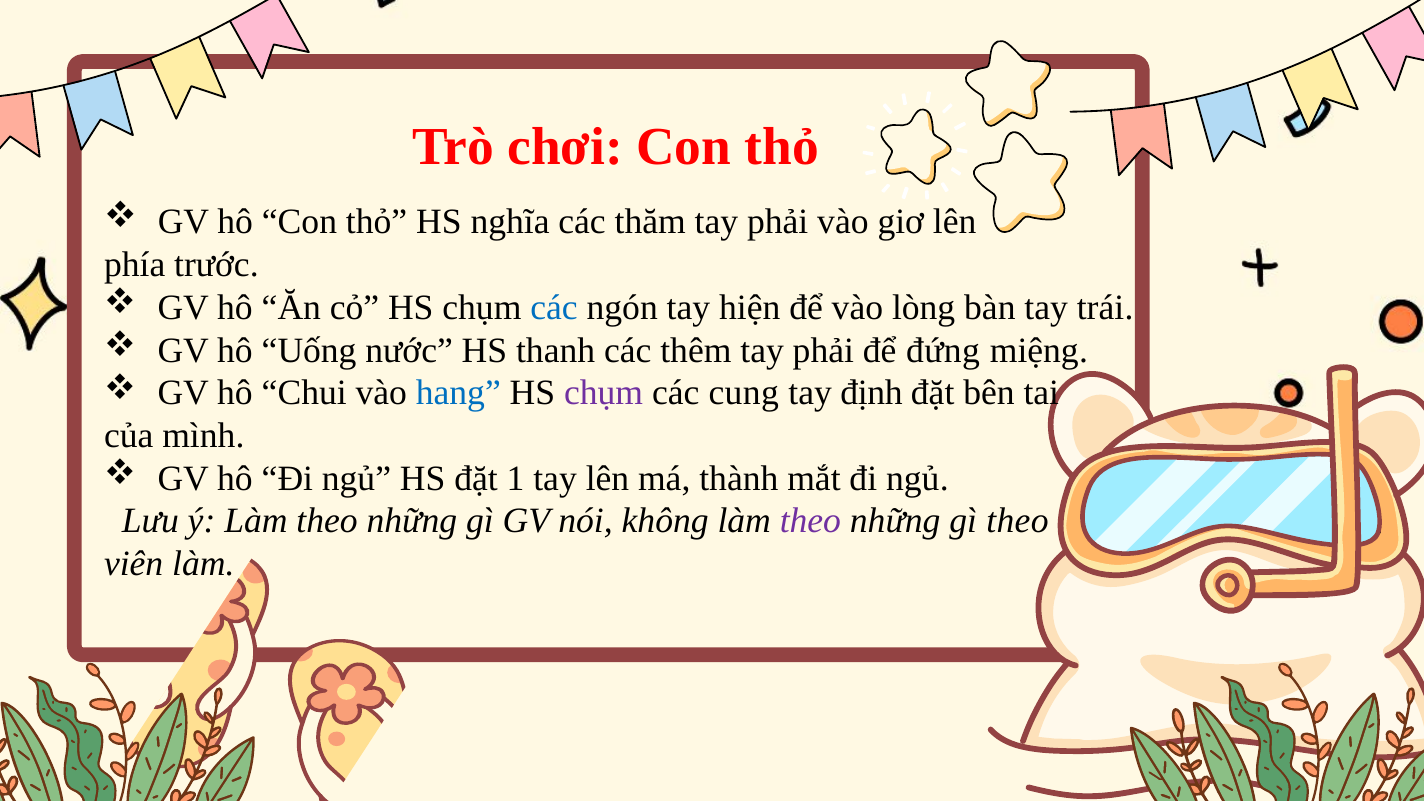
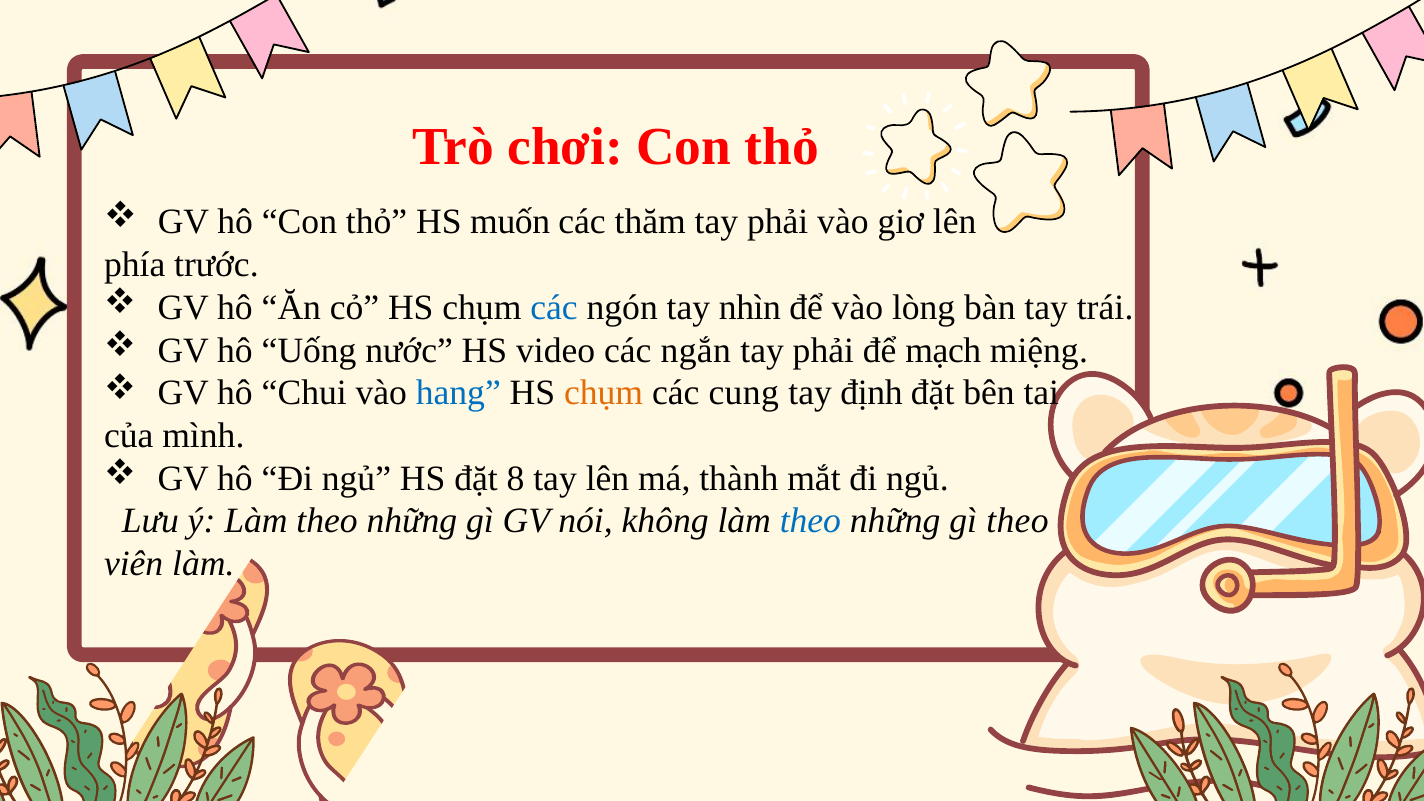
nghĩa: nghĩa -> muốn (510, 222)
hiện: hiện -> nhìn (750, 308)
thanh: thanh -> video (556, 350)
thêm: thêm -> ngắn (696, 350)
đứng: đứng -> mạch (943, 350)
chụm colour: purple -> orange (604, 393)
1: 1 -> 8 (516, 478)
theo colour: purple -> blue (810, 521)
